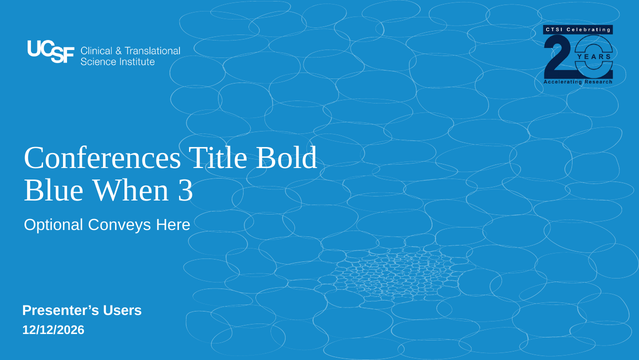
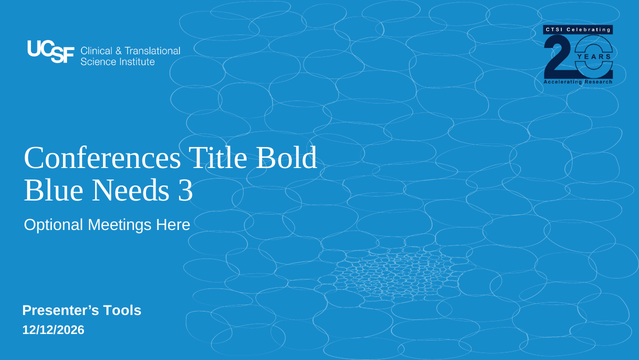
When: When -> Needs (131, 190)
Conveys: Conveys -> Meetings (120, 225)
Users: Users -> Tools (122, 310)
